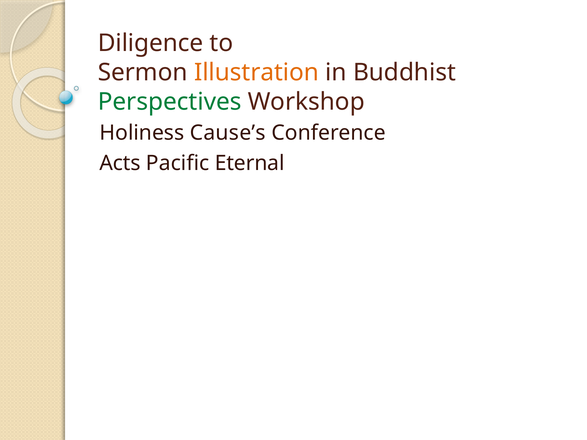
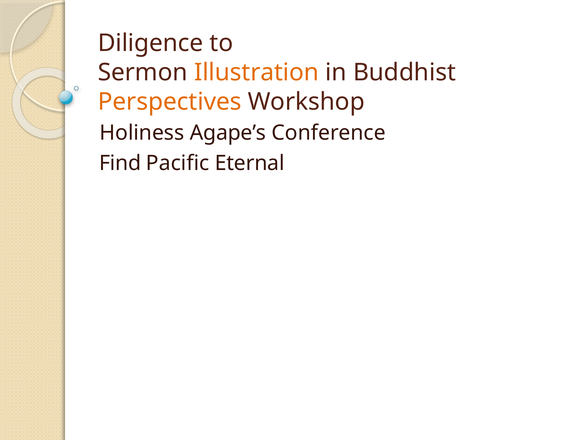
Perspectives colour: green -> orange (170, 102)
Cause’s: Cause’s -> Agape’s (228, 133)
Acts: Acts -> Find (120, 163)
